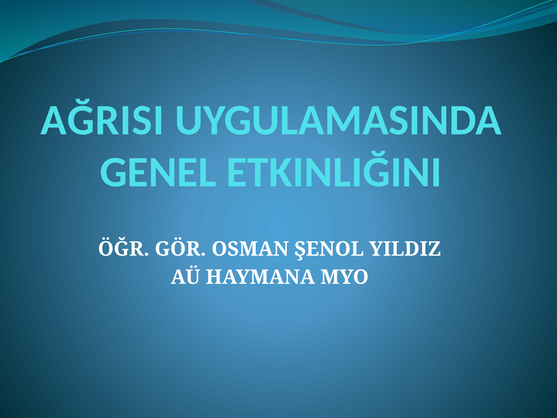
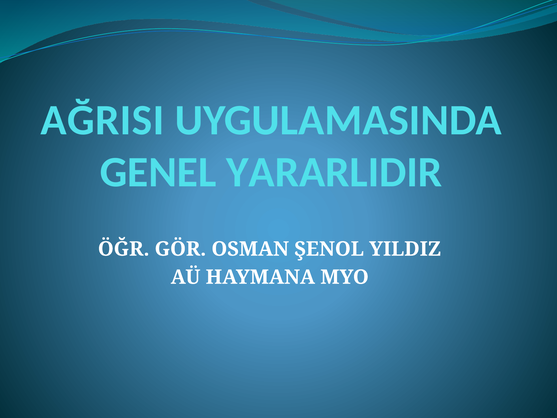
ETKINLIĞINI: ETKINLIĞINI -> YARARLIDIR (334, 172)
